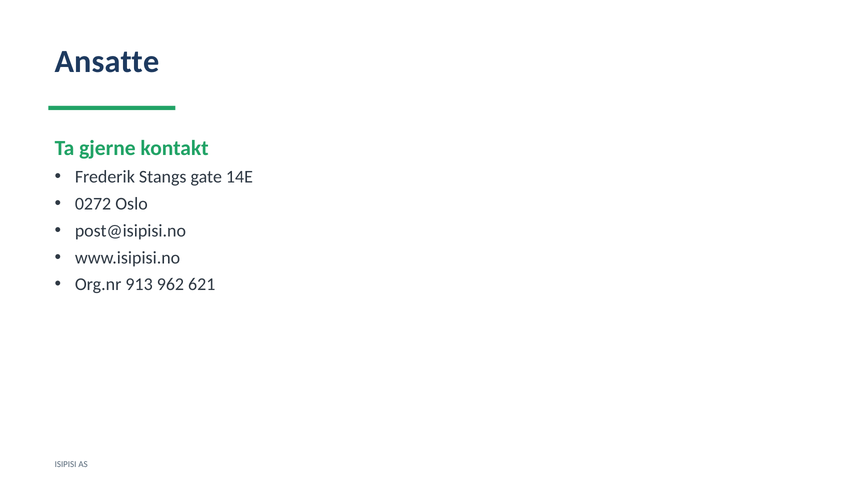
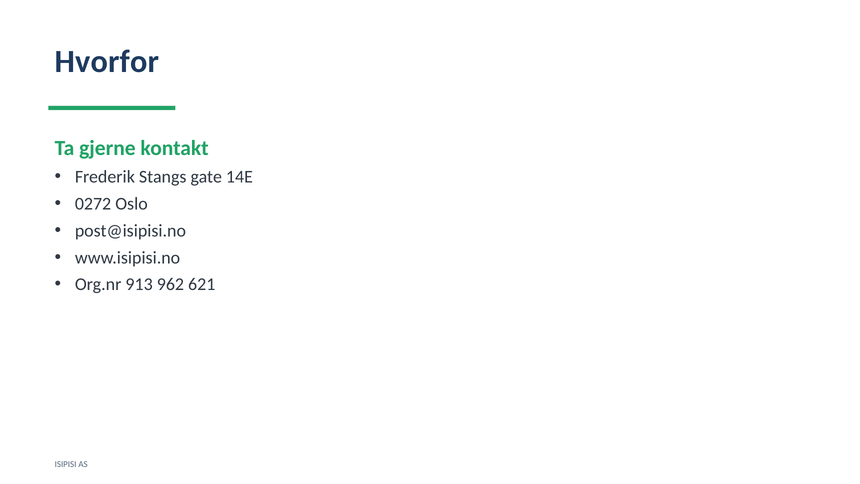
Ansatte: Ansatte -> Hvorfor (107, 61)
